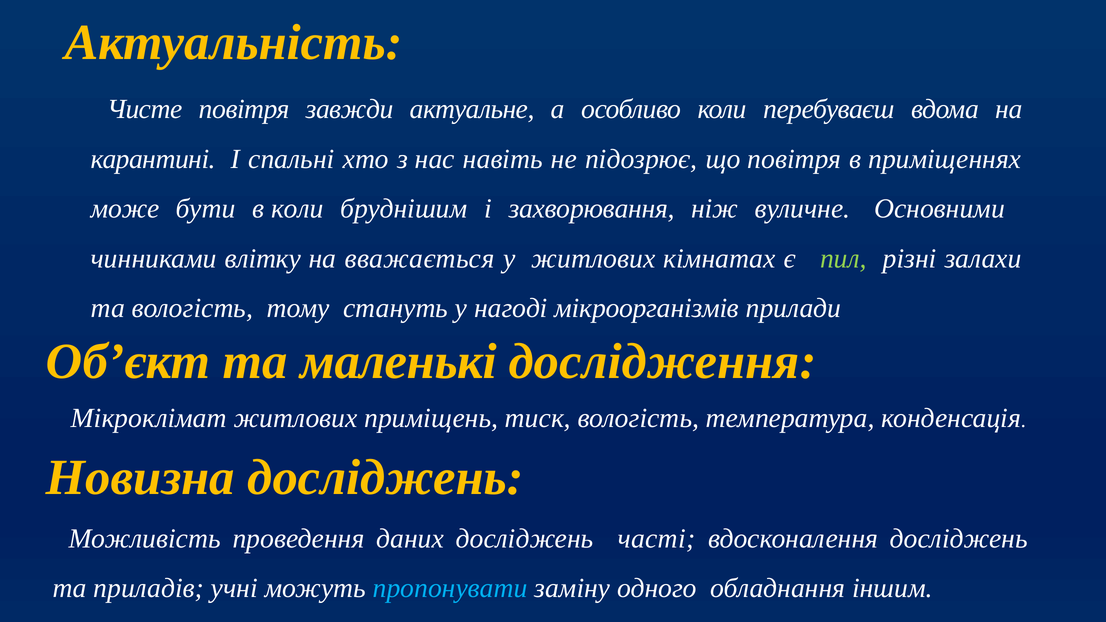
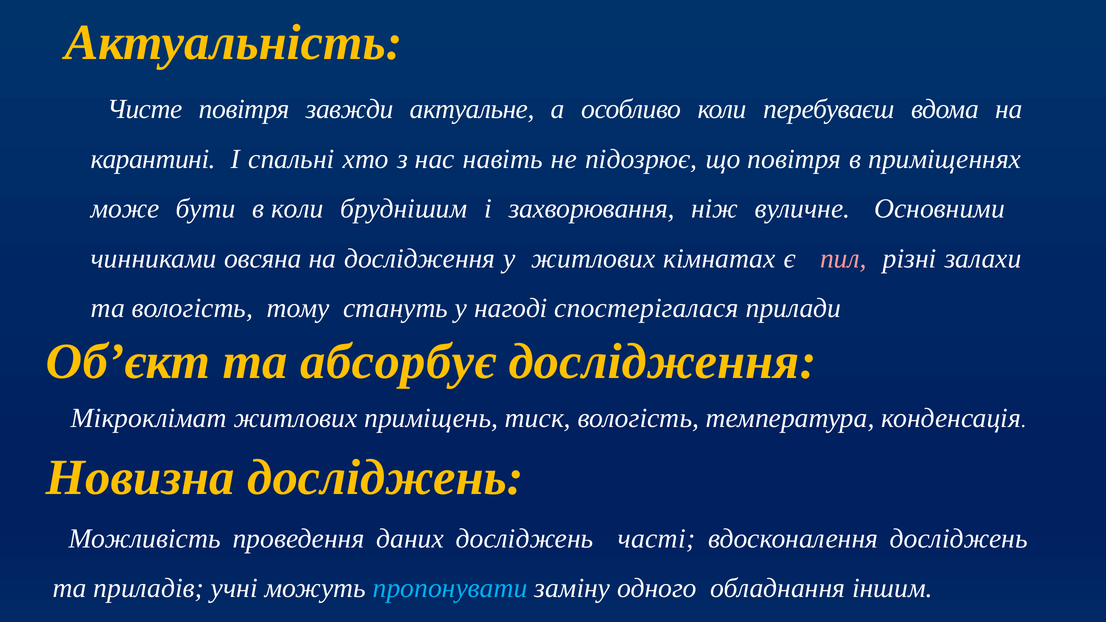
влітку: влітку -> овсяна (263, 259)
на вважається: вважається -> дослідження (420, 259)
пил colour: light green -> pink (843, 259)
мікроорганізмів: мікроорганізмів -> спостерігалася (646, 308)
маленькі: маленькі -> абсорбує (398, 361)
